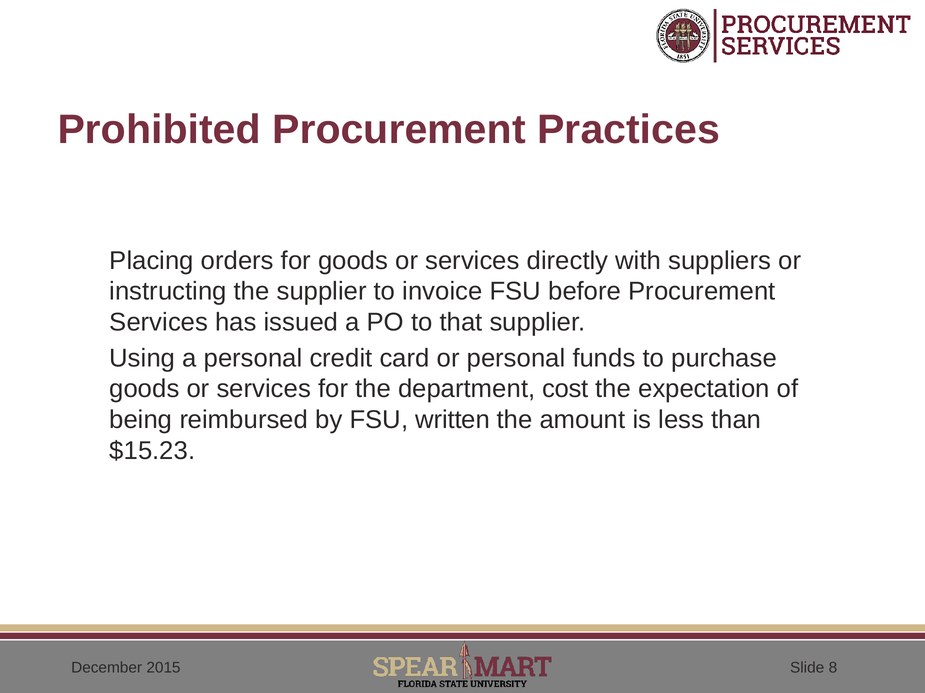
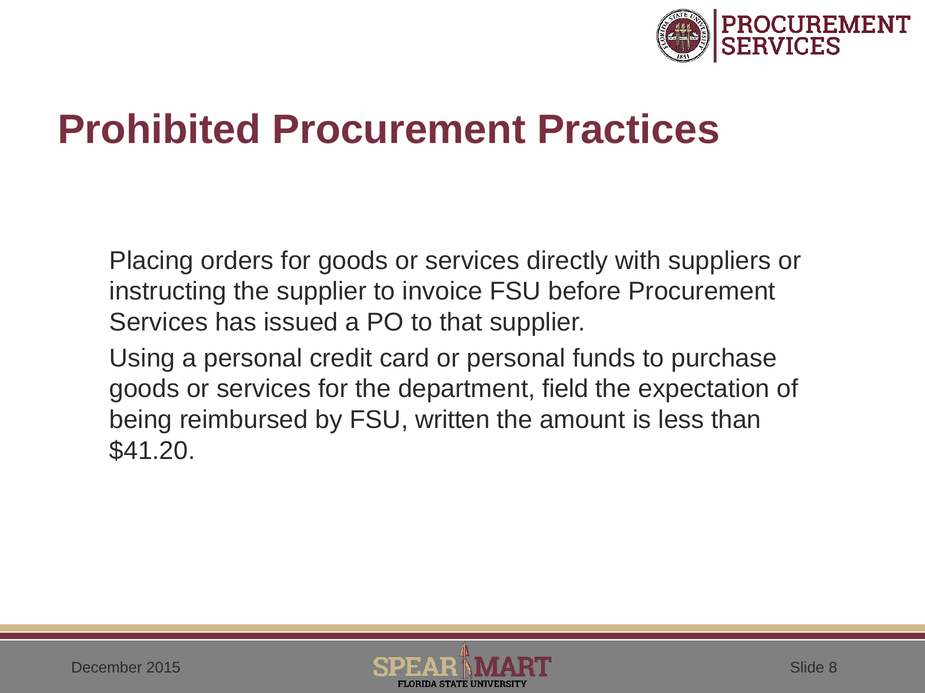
cost: cost -> field (565, 389)
$15.23: $15.23 -> $41.20 (152, 451)
